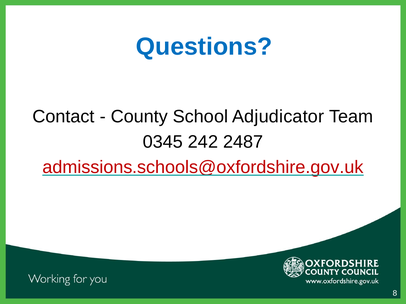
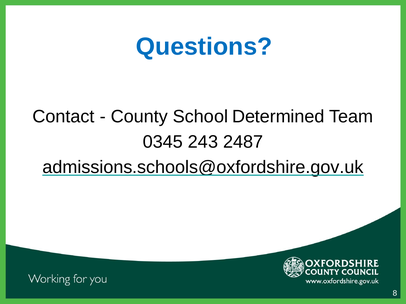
Adjudicator: Adjudicator -> Determined (278, 117)
242: 242 -> 243 (203, 142)
admissions.schools@oxfordshire.gov.uk colour: red -> black (203, 167)
